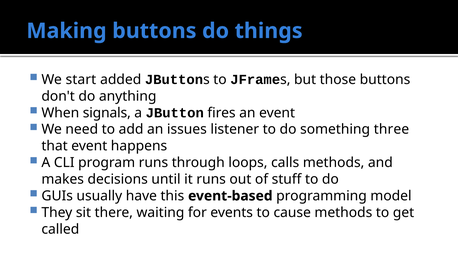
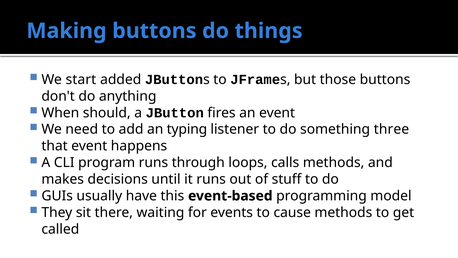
signals: signals -> should (107, 113)
issues: issues -> typing (187, 129)
